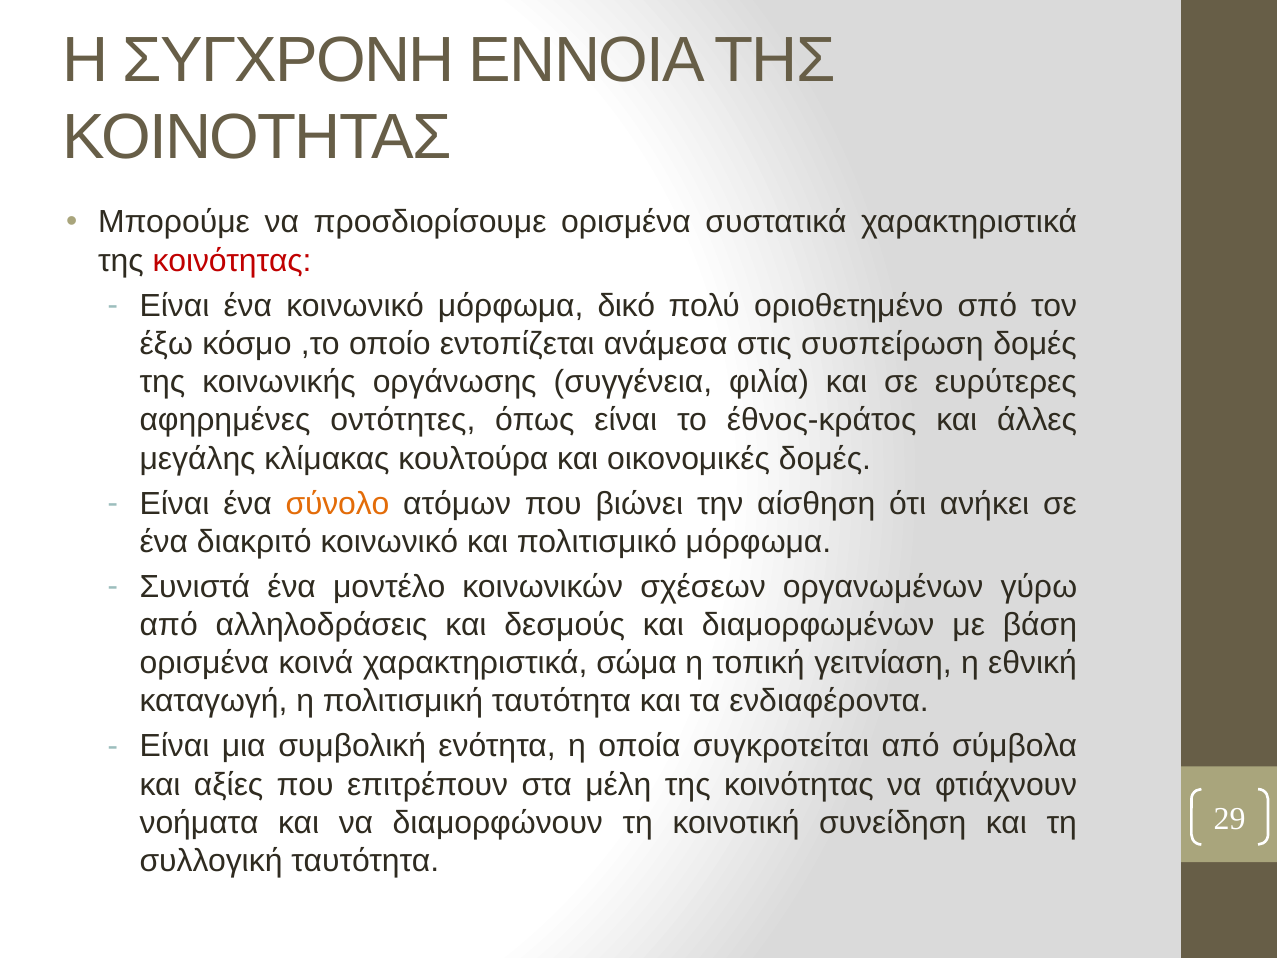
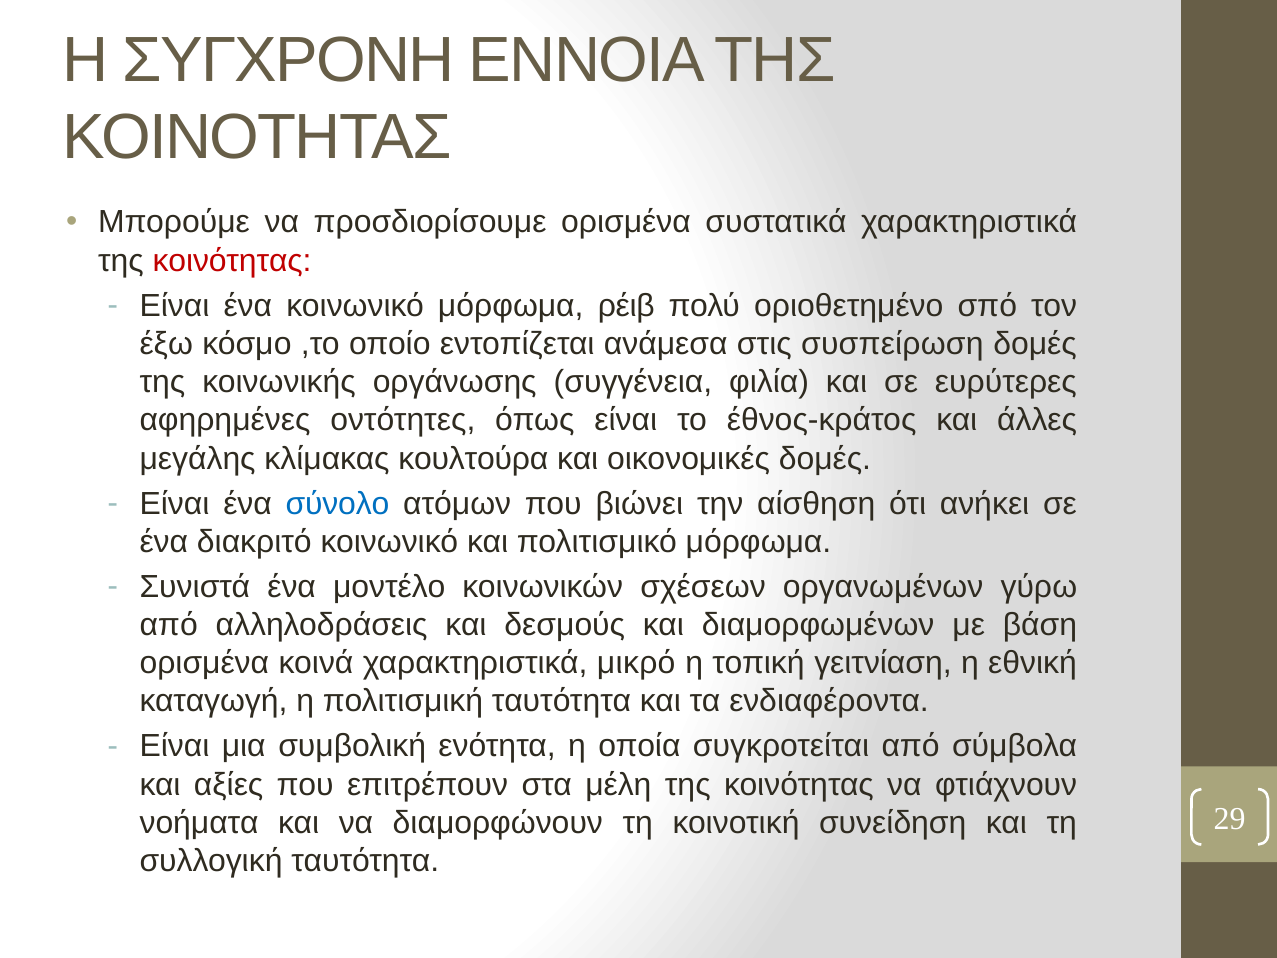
δικό: δικό -> ρέιβ (626, 305)
σύνολο colour: orange -> blue (338, 503)
σώμα: σώμα -> μικρό (636, 663)
